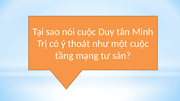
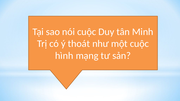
tầng: tầng -> hình (64, 56)
